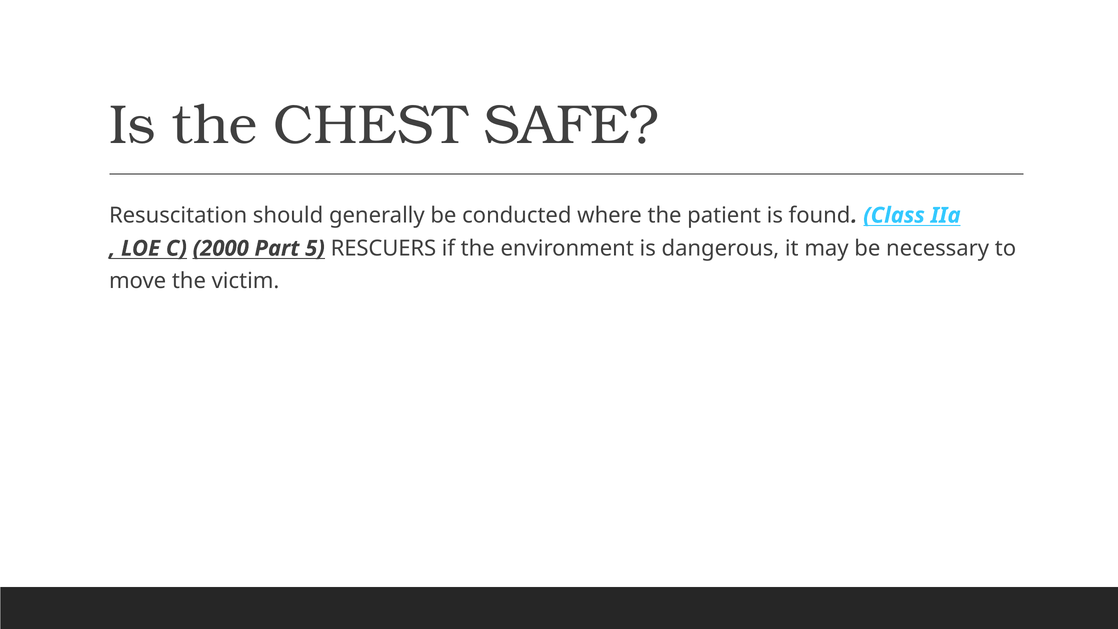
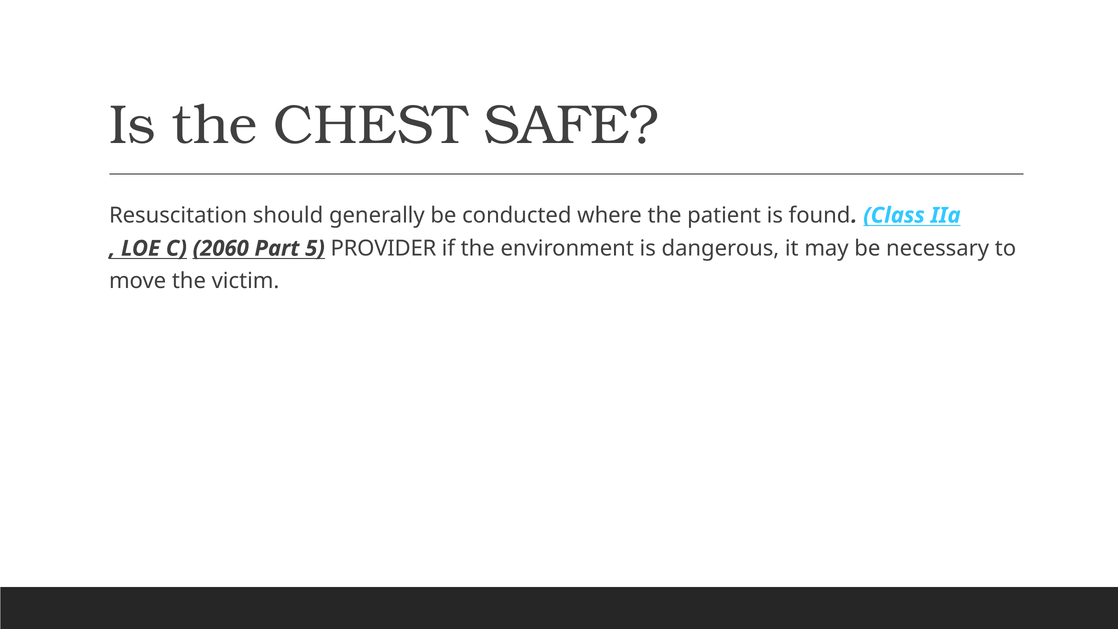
2000: 2000 -> 2060 (221, 248)
RESCUERS: RESCUERS -> PROVIDER (383, 248)
